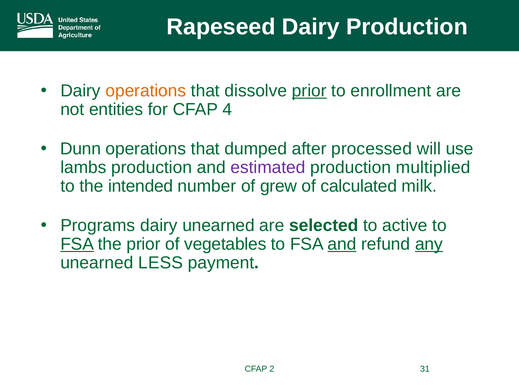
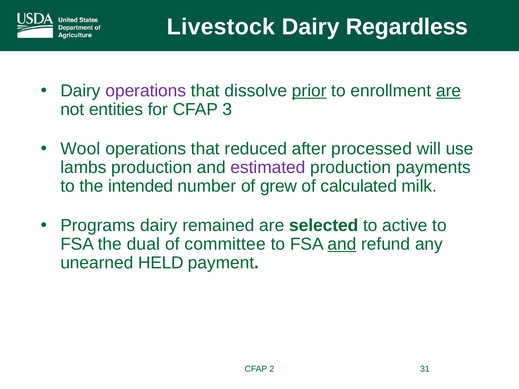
Rapeseed: Rapeseed -> Livestock (221, 27)
Dairy Production: Production -> Regardless (407, 27)
operations colour: orange -> purple (146, 91)
are underline: none -> present (449, 91)
4: 4 -> 3 (227, 110)
Dunn: Dunn -> Wool (80, 149)
dumped: dumped -> reduced (256, 149)
multiplied: multiplied -> payments (433, 168)
dairy unearned: unearned -> remained (218, 226)
FSA underline: present -> none (77, 244)
the prior: prior -> dual (143, 244)
vegetables: vegetables -> committee (225, 244)
any underline: present -> none (429, 244)
LESS: LESS -> HELD (161, 263)
